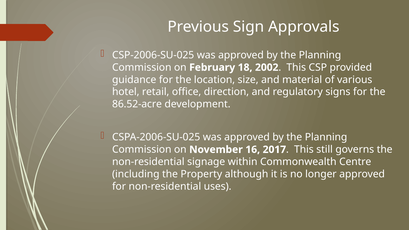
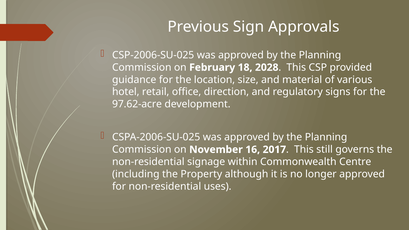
2002: 2002 -> 2028 (267, 67)
86.52-acre: 86.52-acre -> 97.62-acre (137, 104)
